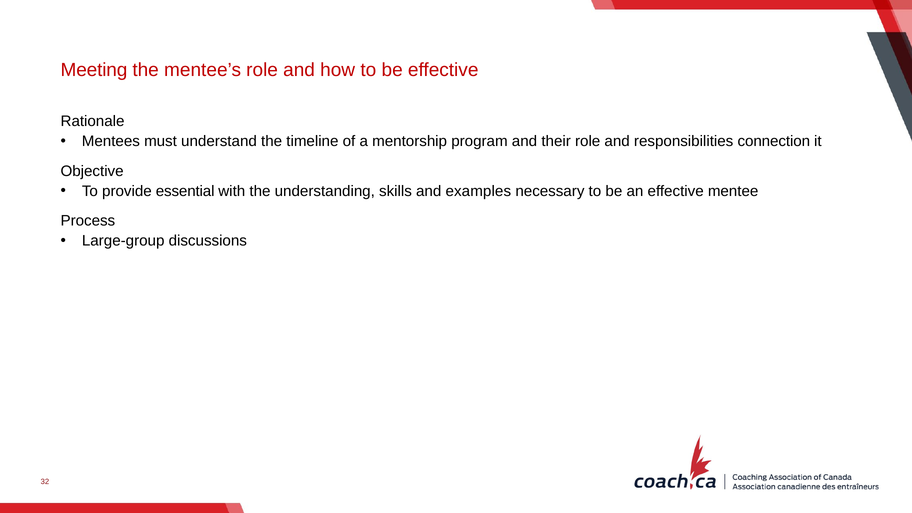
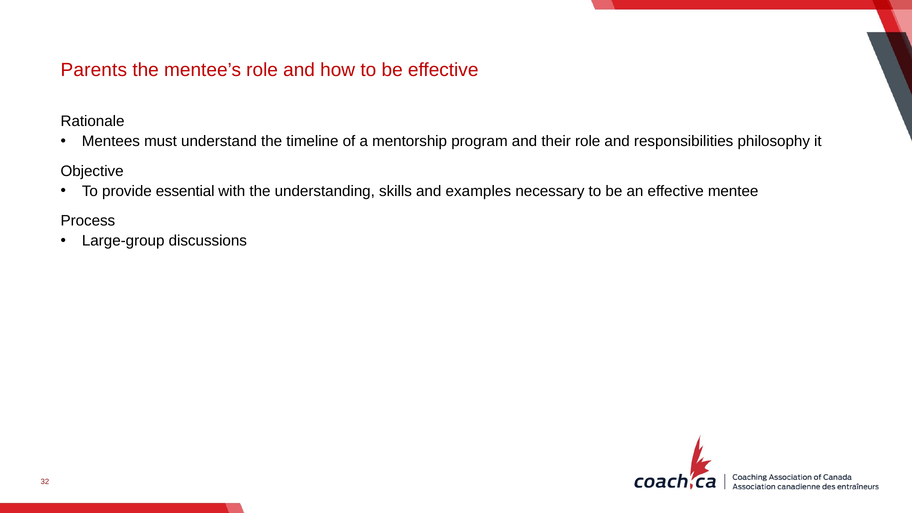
Meeting: Meeting -> Parents (94, 70)
connection: connection -> philosophy (774, 141)
